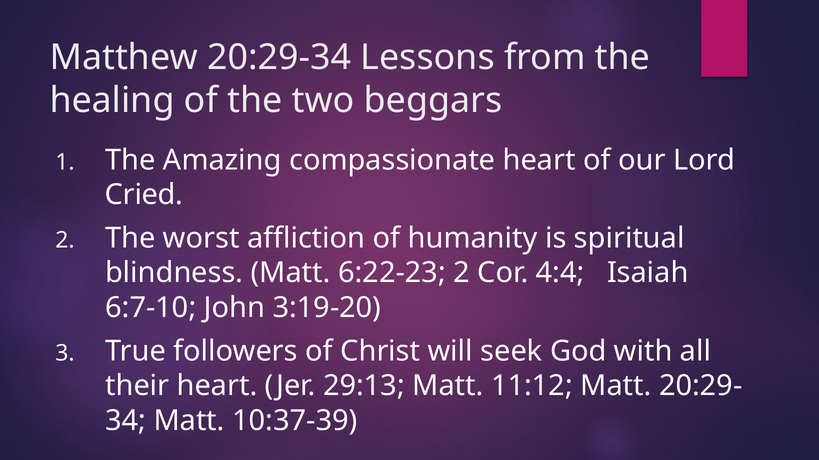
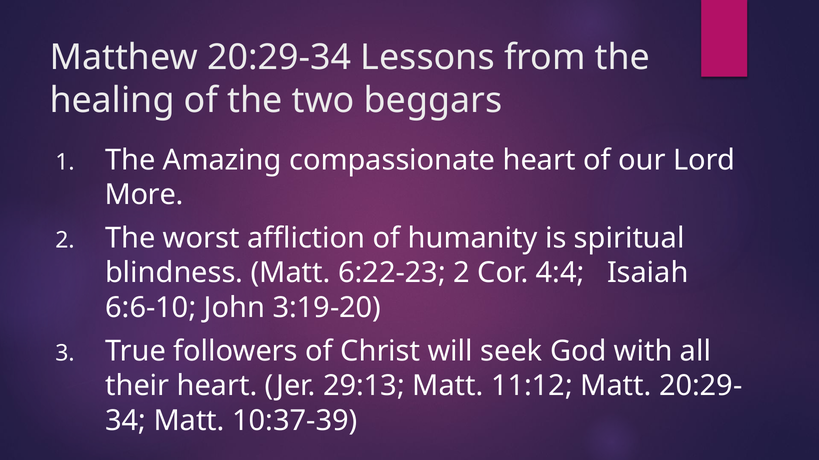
Cried: Cried -> More (144, 195)
6:7-10: 6:7-10 -> 6:6-10 (151, 308)
